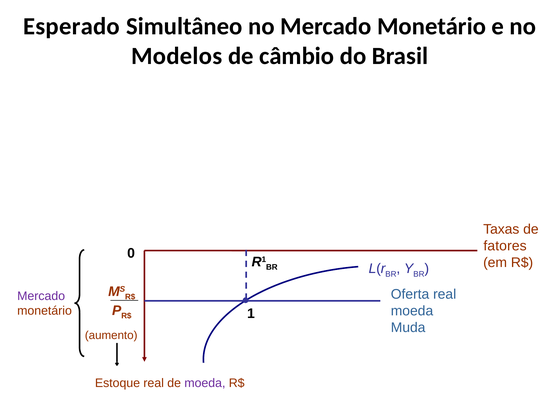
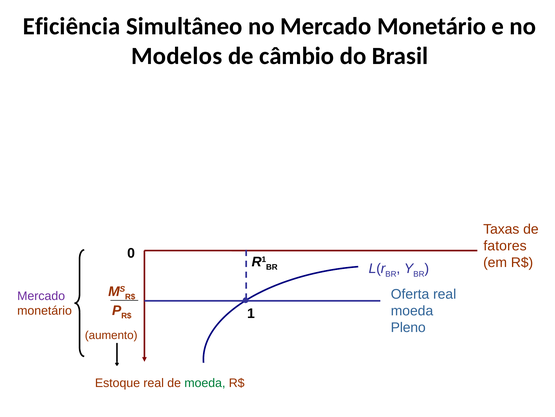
Esperado: Esperado -> Eficiência (72, 26)
Muda: Muda -> Pleno (408, 327)
moeda colour: purple -> green (205, 382)
